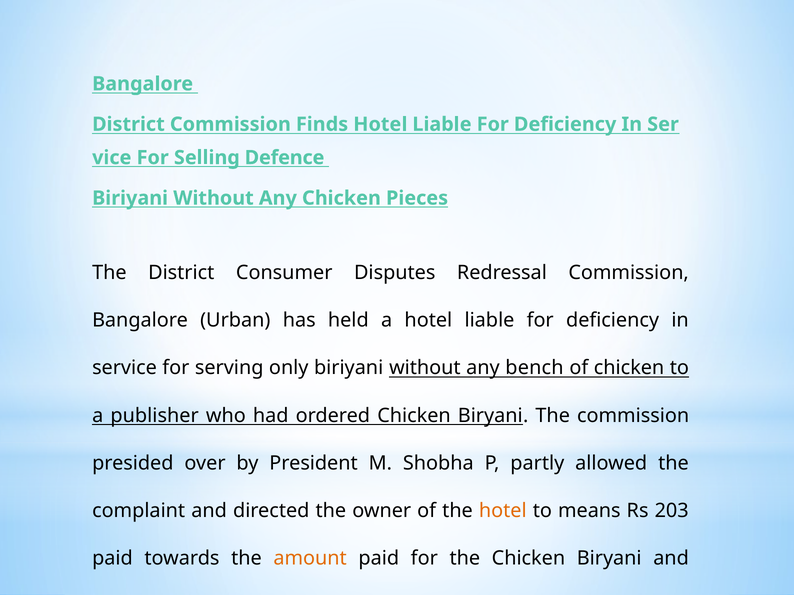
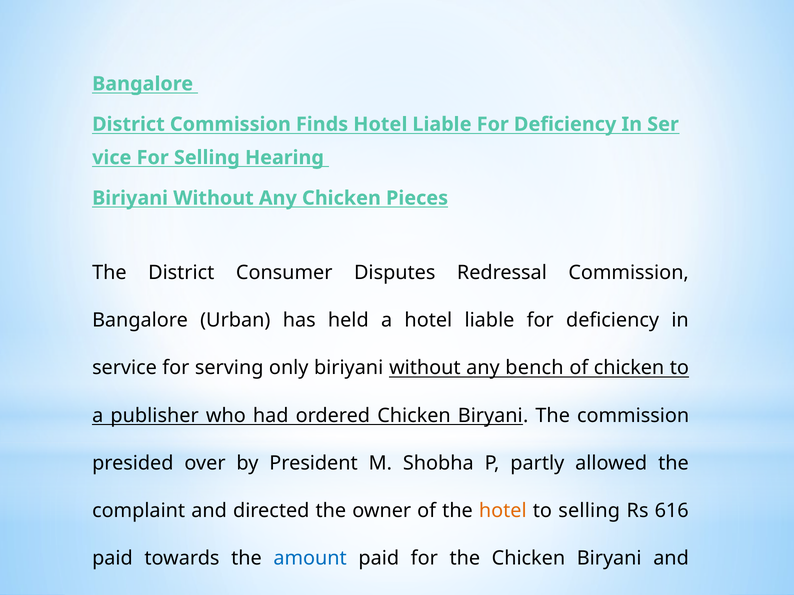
Defence: Defence -> Hearing (284, 158)
to means: means -> selling (589, 511)
203: 203 -> 616 (672, 511)
amount colour: orange -> blue (310, 559)
